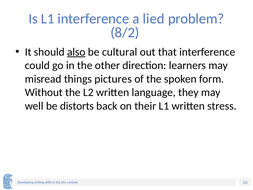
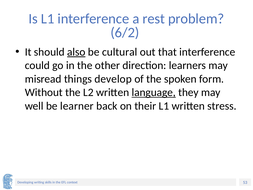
lied: lied -> rest (154, 19)
8/2: 8/2 -> 6/2 (125, 32)
pictures: pictures -> develop (113, 79)
language underline: none -> present (154, 92)
distorts: distorts -> learner (77, 106)
